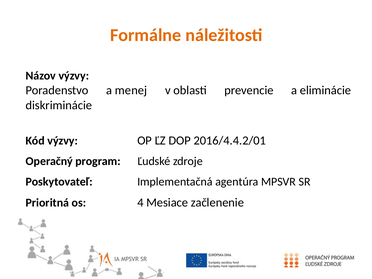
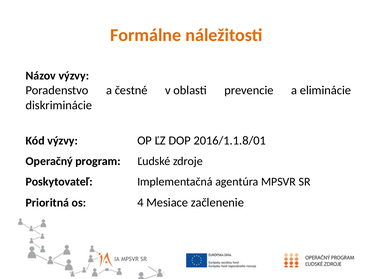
menej: menej -> čestné (131, 90)
2016/4.4.2/01: 2016/4.4.2/01 -> 2016/1.1.8/01 (230, 140)
